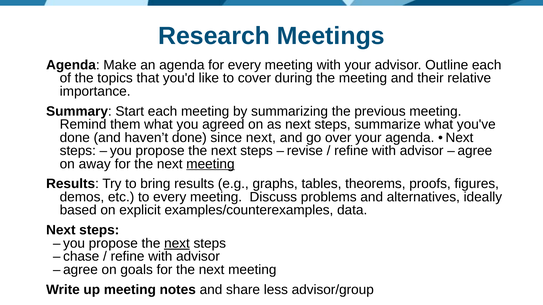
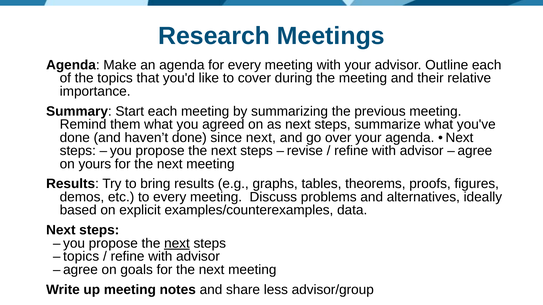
away: away -> yours (95, 164)
meeting underline: present -> none (210, 164)
chase: chase -> topics (81, 257)
